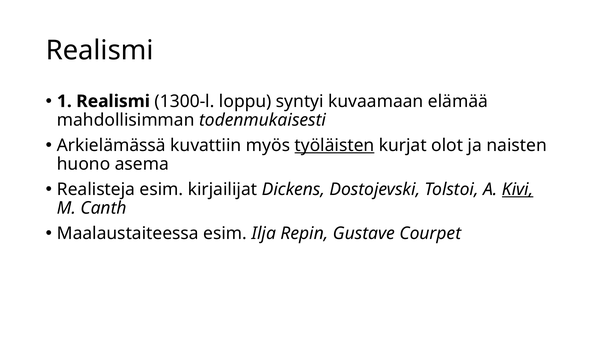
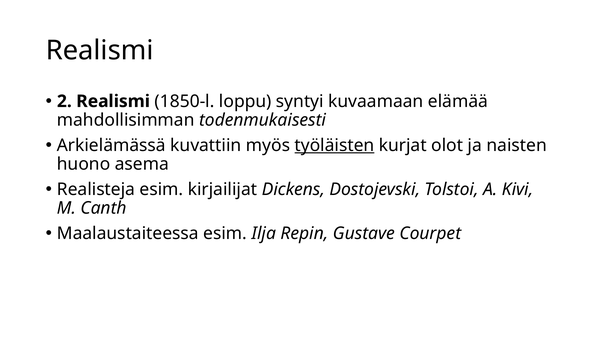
1: 1 -> 2 (64, 101)
1300-l: 1300-l -> 1850-l (184, 101)
Kivi underline: present -> none (518, 189)
